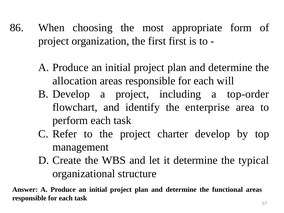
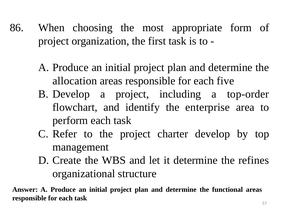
first first: first -> task (178, 41)
will: will -> five (225, 81)
typical: typical -> refines (254, 160)
